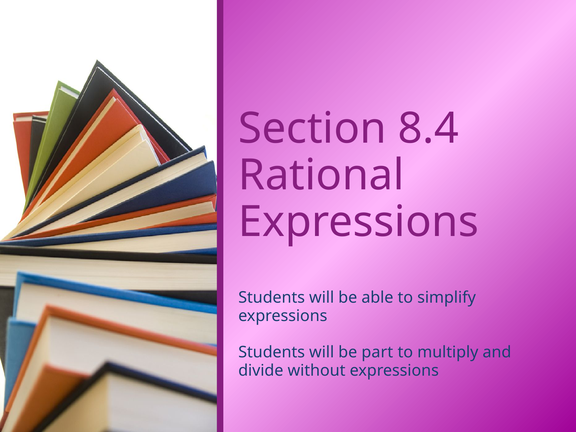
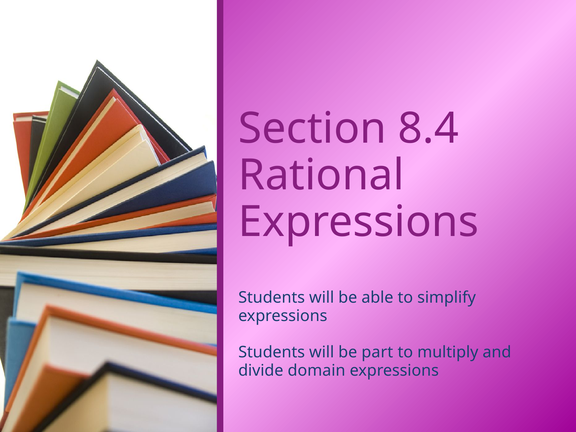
without: without -> domain (317, 371)
